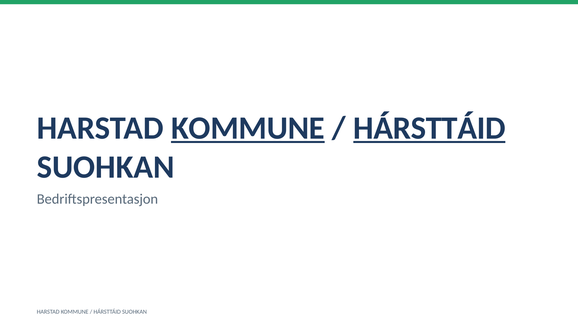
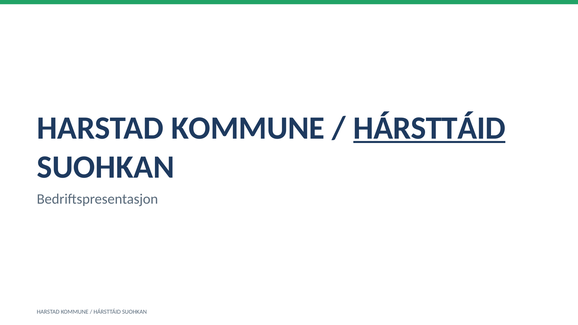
KOMMUNE underline: present -> none (248, 128)
